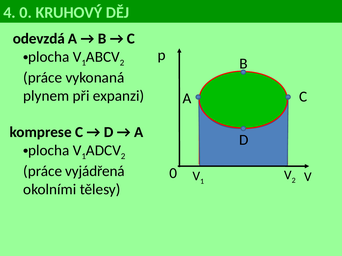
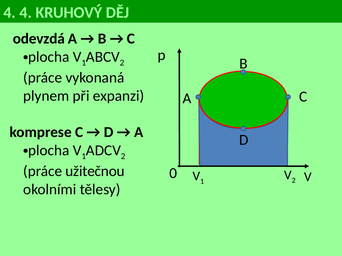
4 0: 0 -> 4 (26, 12)
vyjádřená: vyjádřená -> užitečnou (95, 171)
